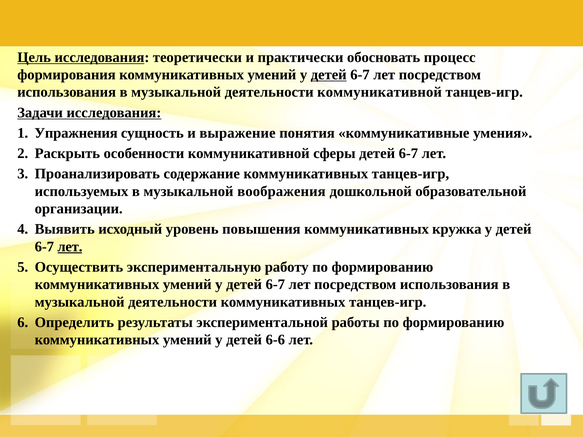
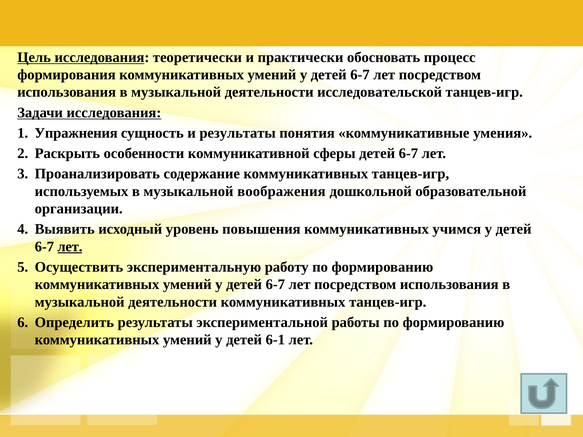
детей underline: present -> none (329, 75)
деятельности коммуникативной: коммуникативной -> исследовательской (380, 92)
и выражение: выражение -> результаты (238, 133)
кружка: кружка -> учимся (457, 229)
6-6: 6-6 -> 6-1 (275, 340)
